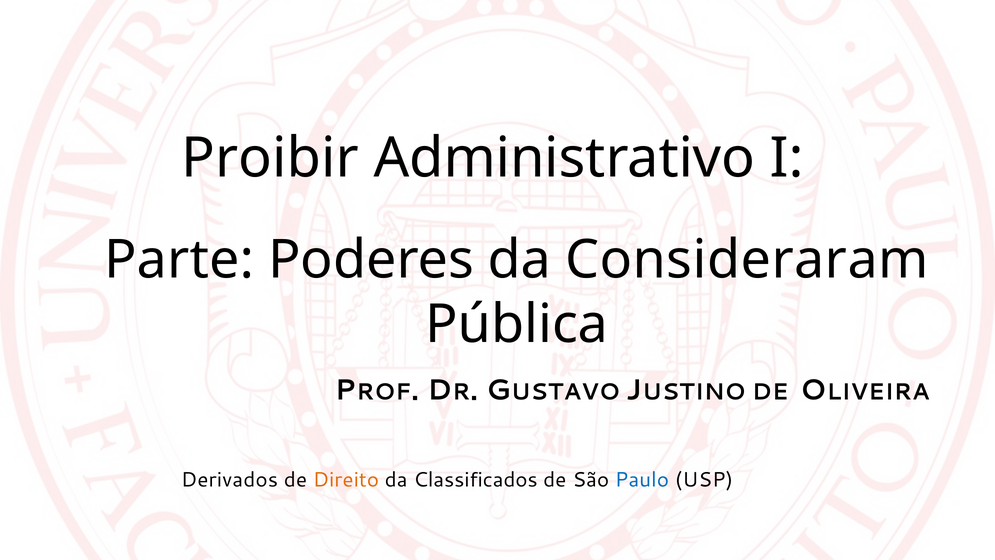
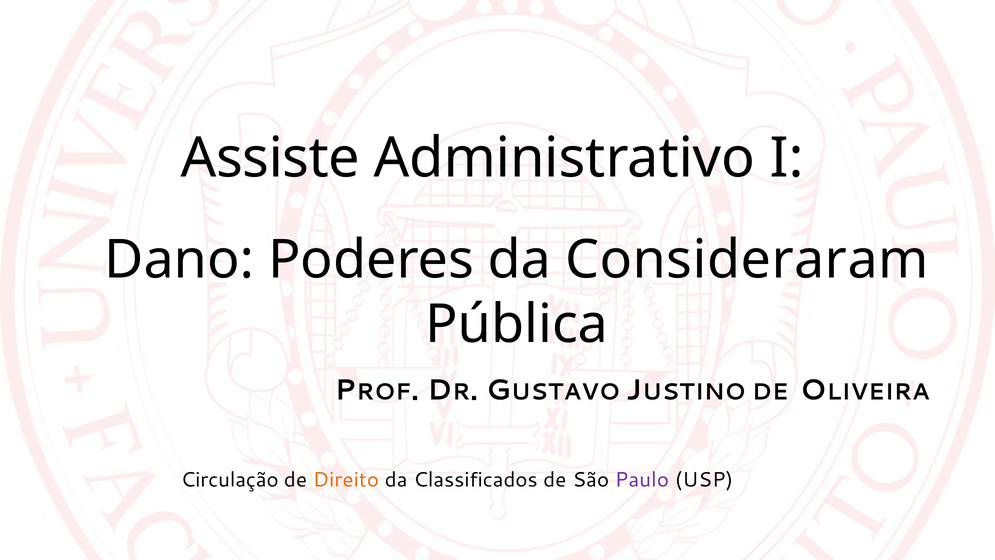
Proibir: Proibir -> Assiste (270, 158)
Parte: Parte -> Dano (179, 260)
Derivados: Derivados -> Circulação (230, 480)
Paulo colour: blue -> purple (642, 480)
